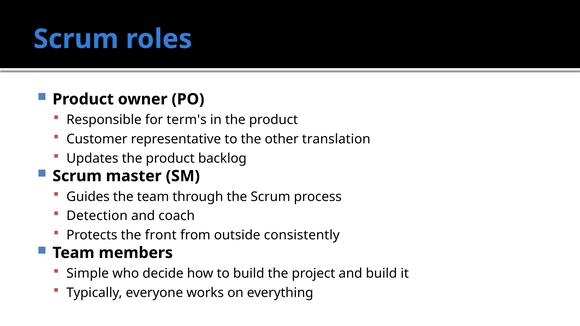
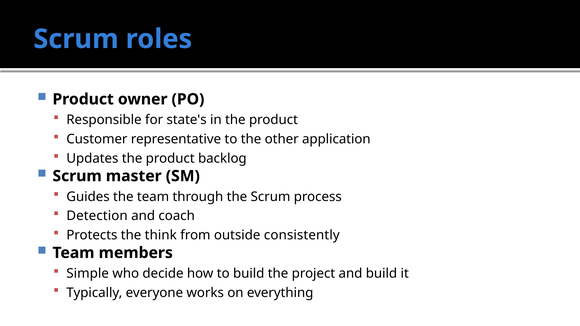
term's: term's -> state's (187, 120)
translation: translation -> application (336, 139)
front: front -> think (161, 235)
